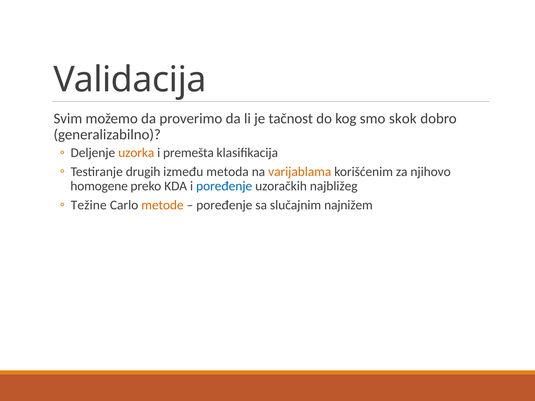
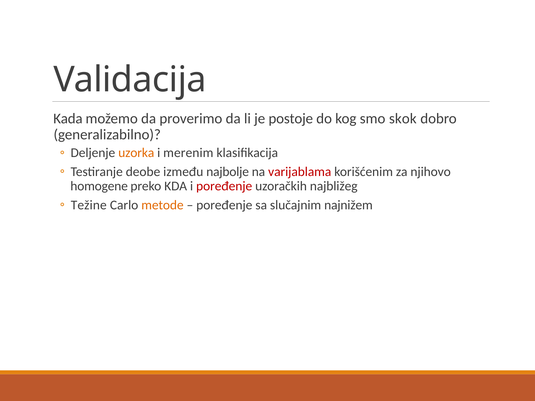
Svim: Svim -> Kada (68, 119)
tačnost: tačnost -> postoje (291, 119)
premešta: premešta -> merenim (188, 153)
drugih: drugih -> deobe (143, 172)
metoda: metoda -> najbolje (228, 172)
varijablama colour: orange -> red (300, 172)
poređenje colour: blue -> red (224, 186)
